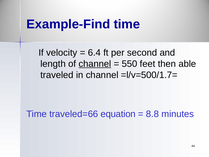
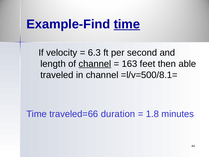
time underline: none -> present (127, 24)
6.4: 6.4 -> 6.3 (94, 53)
550: 550 -> 163 (130, 64)
=l/v=500/1.7=: =l/v=500/1.7= -> =l/v=500/8.1= (149, 75)
equation: equation -> duration (118, 114)
8.8: 8.8 -> 1.8 (152, 114)
